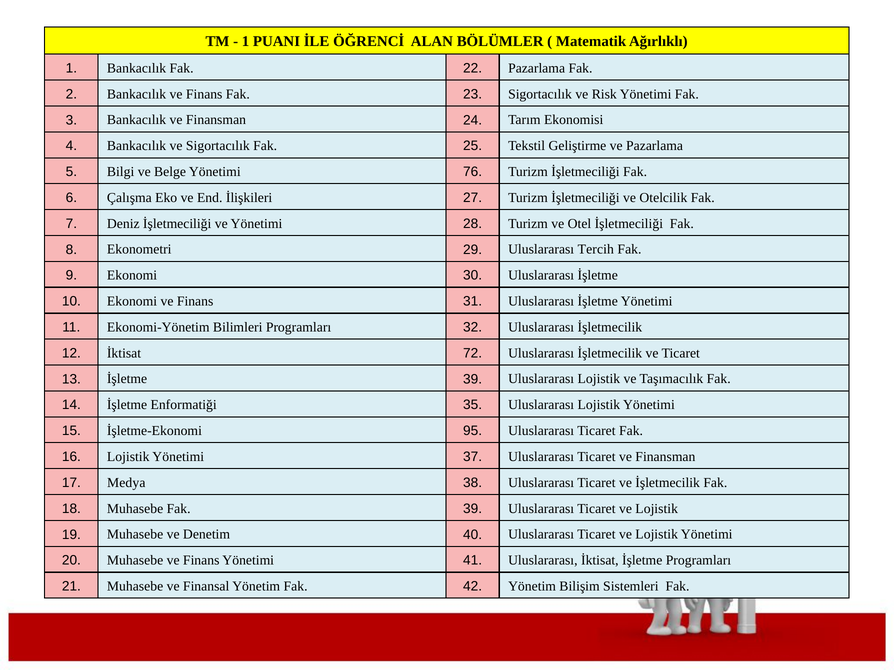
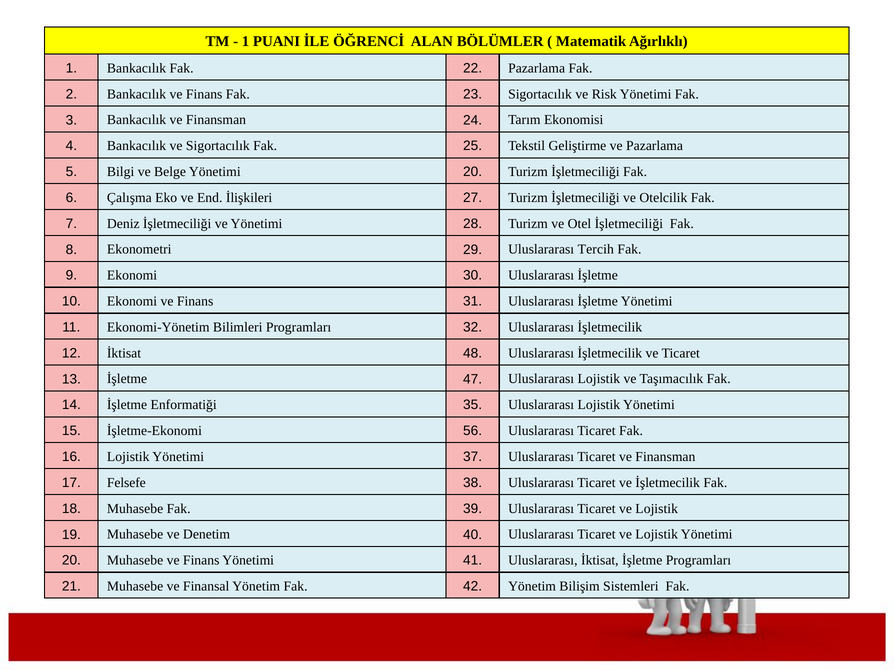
Belge Yönetimi 76: 76 -> 20 (473, 172)
72: 72 -> 48 (473, 353)
İşletme 39: 39 -> 47 (473, 379)
95: 95 -> 56 (473, 431)
Medya: Medya -> Felsefe (126, 483)
